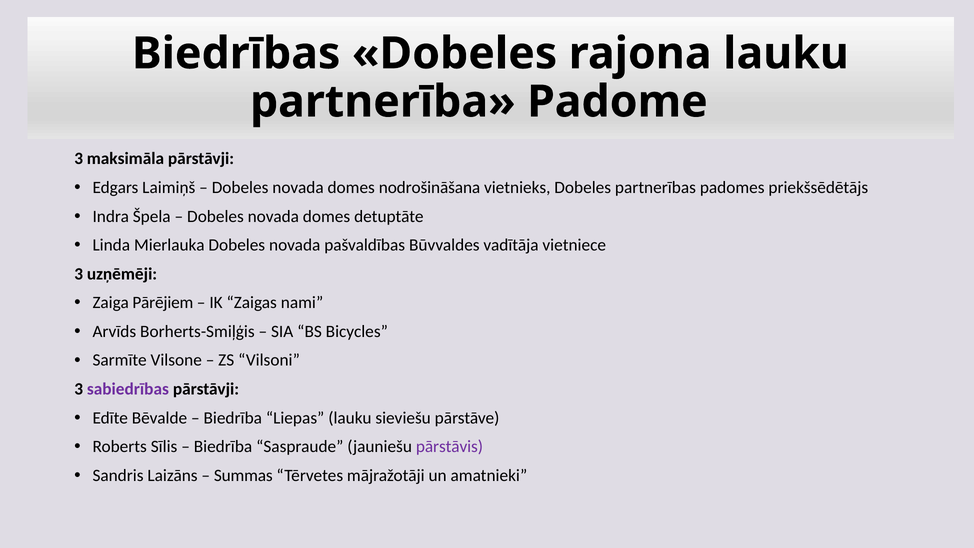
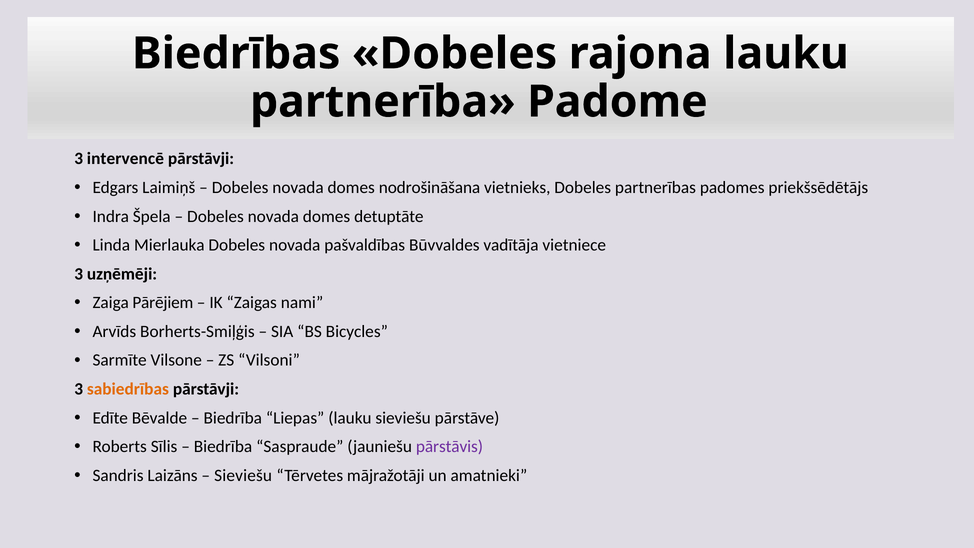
maksimāla: maksimāla -> intervencē (125, 159)
sabiedrības colour: purple -> orange (128, 389)
Summas: Summas -> Sieviešu (243, 475)
